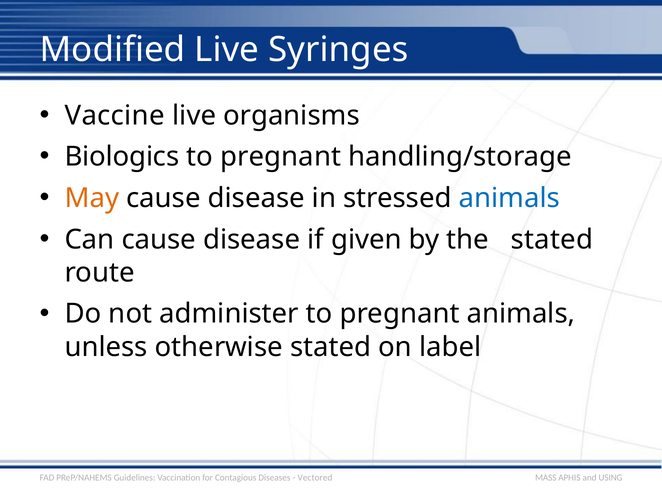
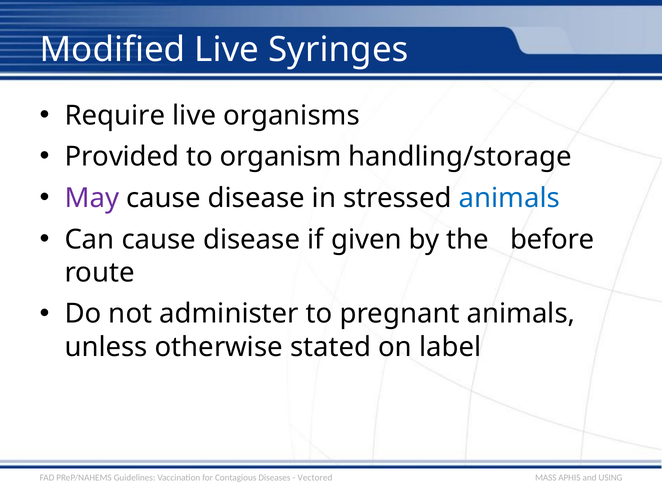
Vaccine: Vaccine -> Require (115, 116)
Biologics: Biologics -> Provided (122, 157)
pregnant: pregnant -> organism (281, 157)
May colour: orange -> purple (92, 198)
the stated: stated -> before (552, 240)
